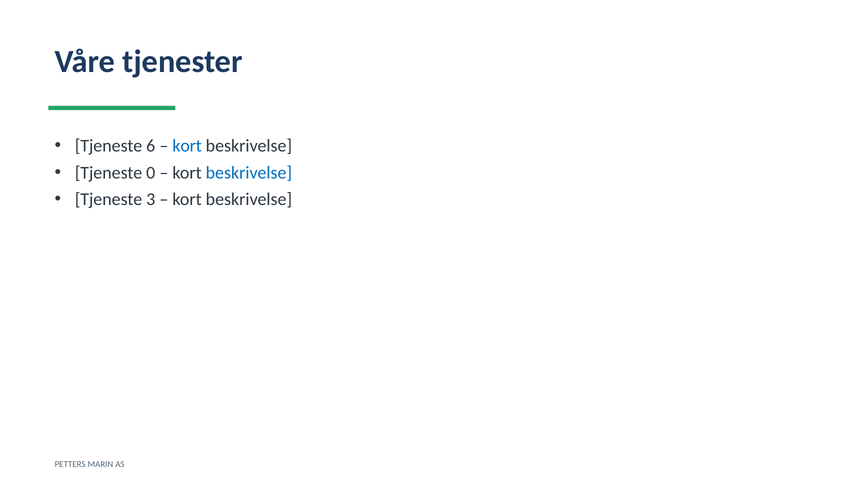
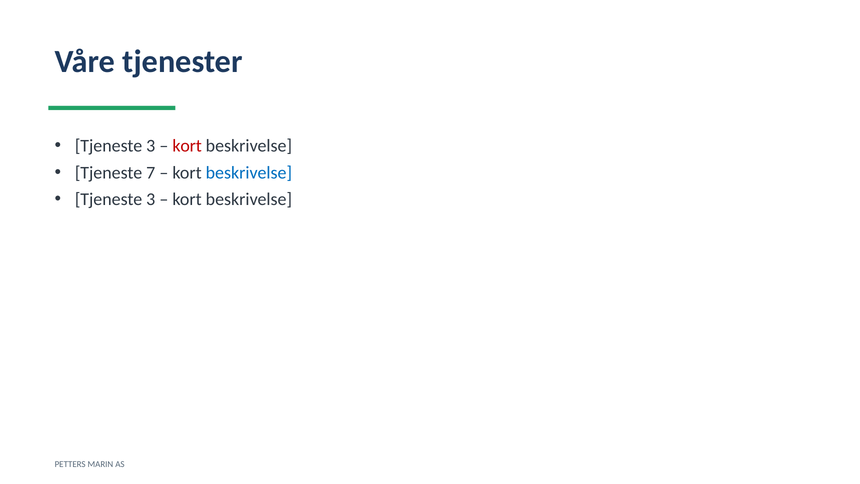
6: 6 -> 3 (151, 146)
kort colour: blue -> red (187, 146)
0: 0 -> 7 (151, 173)
